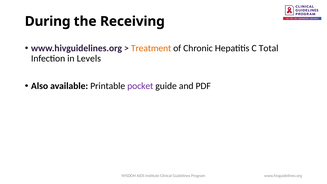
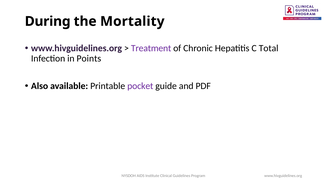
Receiving: Receiving -> Mortality (132, 21)
Treatment colour: orange -> purple (151, 48)
Levels: Levels -> Points (89, 59)
